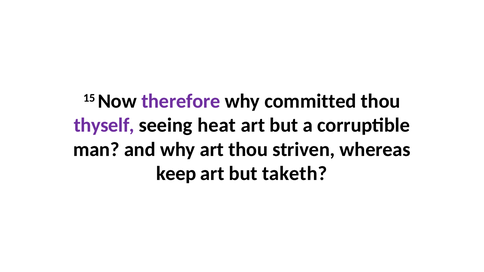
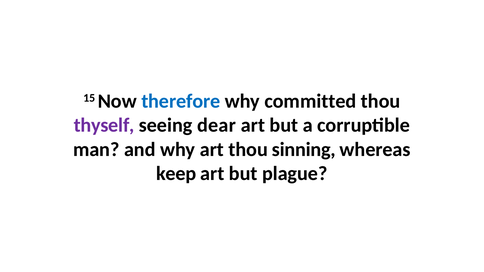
therefore colour: purple -> blue (181, 101)
heat: heat -> dear (217, 125)
striven: striven -> sinning (304, 150)
taketh: taketh -> plague (295, 174)
